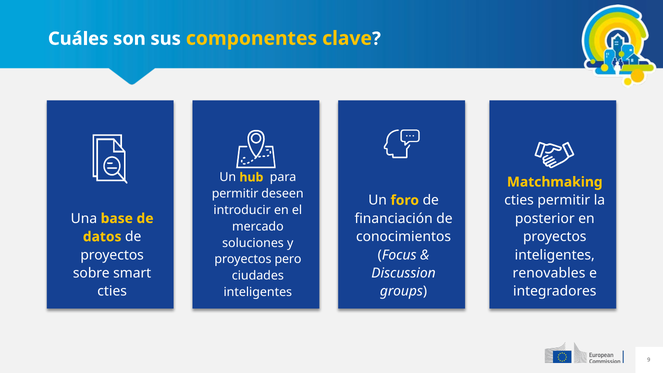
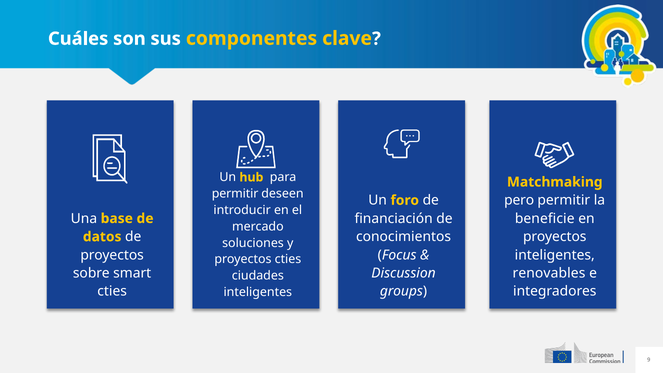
cties: cties -> pero (519, 200)
posterior: posterior -> beneficie (545, 218)
proyectos pero: pero -> cties (288, 259)
